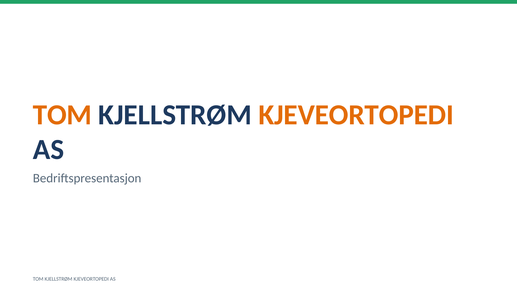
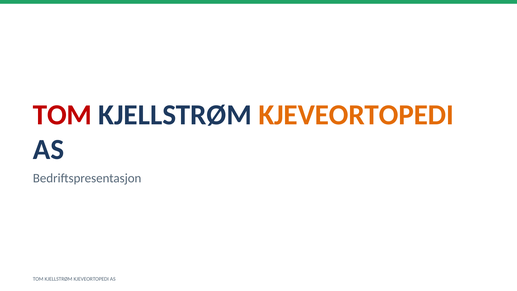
TOM colour: orange -> red (62, 115)
